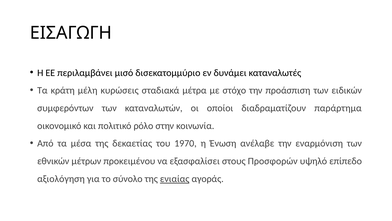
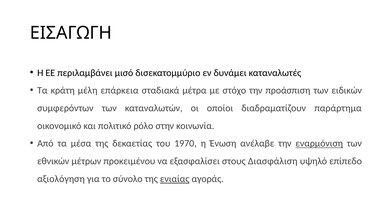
κυρώσεις: κυρώσεις -> επάρκεια (120, 90)
εναρμόνιση underline: none -> present (319, 143)
Προσφορών: Προσφορών -> Διασφάλιση (273, 161)
